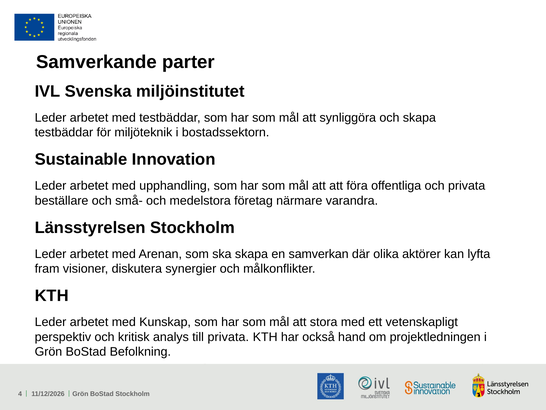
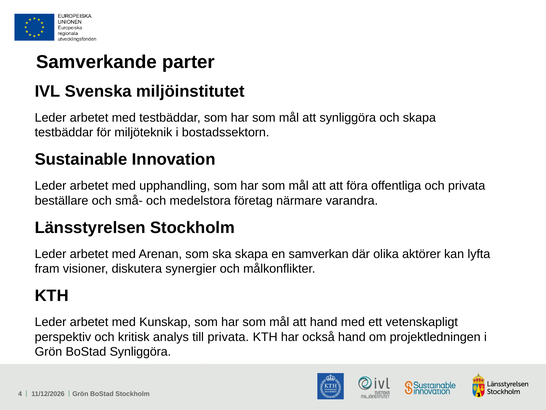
att stora: stora -> hand (324, 322)
BoStad Befolkning: Befolkning -> Synliggöra (140, 352)
